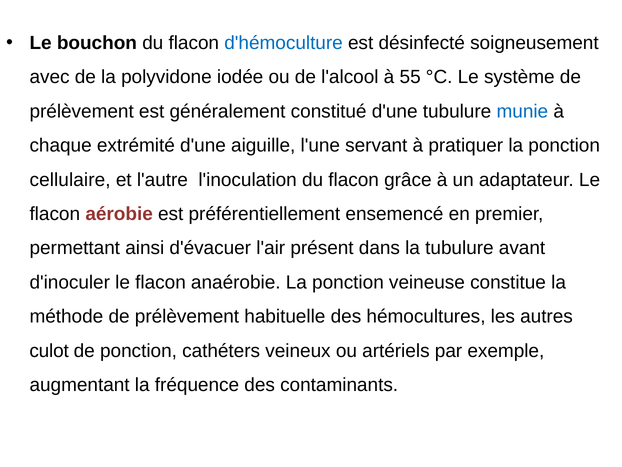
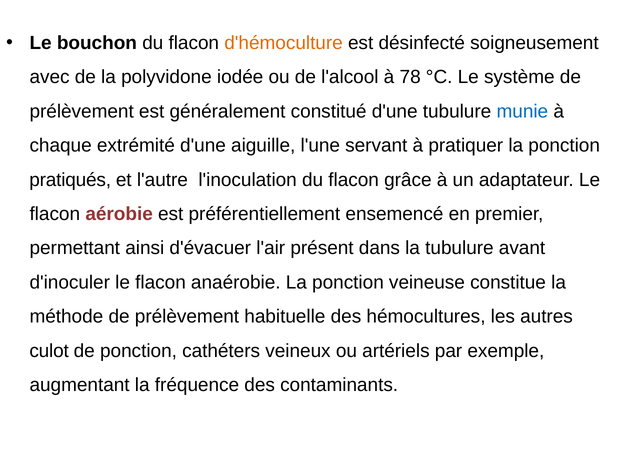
d'hémoculture colour: blue -> orange (284, 43)
55: 55 -> 78 (410, 77)
cellulaire: cellulaire -> pratiqués (70, 180)
